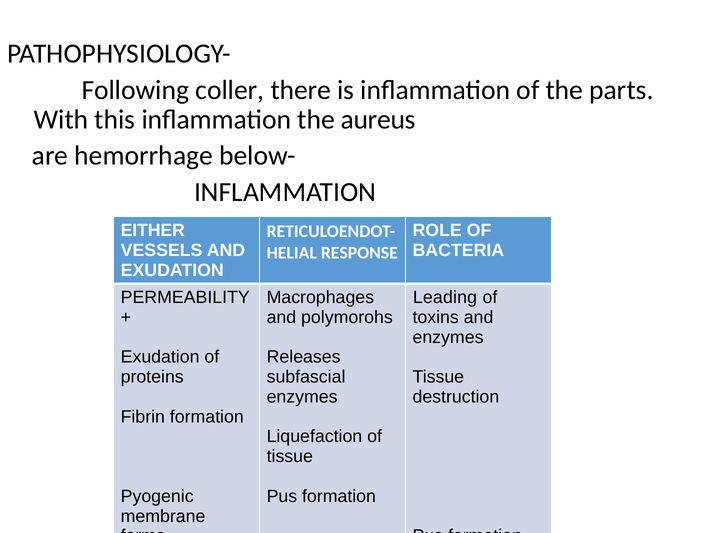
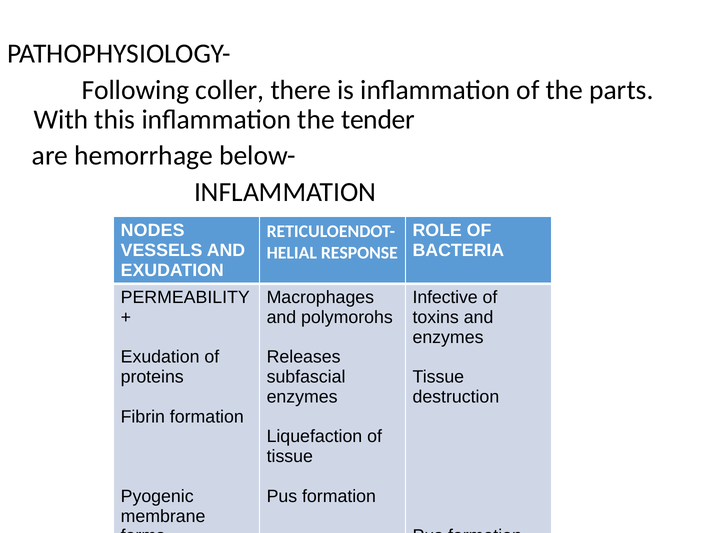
aureus: aureus -> tender (378, 120)
EITHER: EITHER -> NODES (153, 230)
Leading: Leading -> Infective (445, 297)
